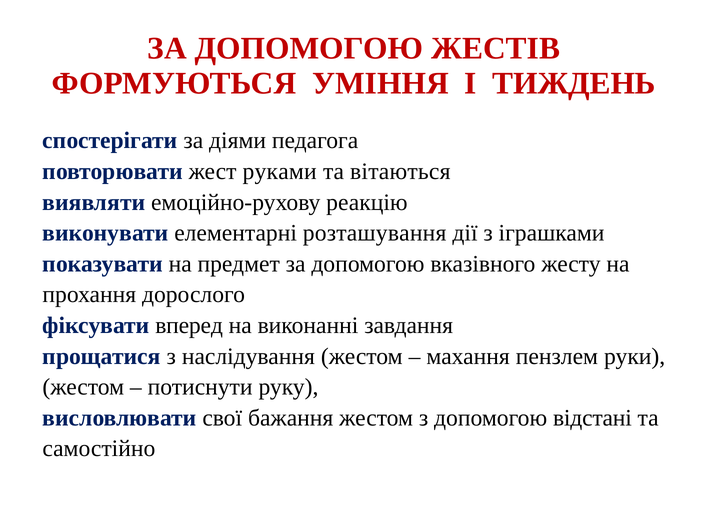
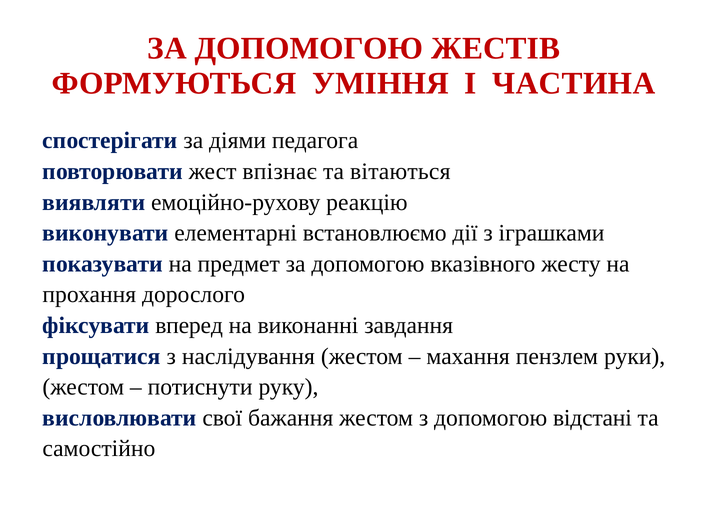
ТИЖДЕНЬ: ТИЖДЕНЬ -> ЧАСТИНА (574, 83)
руками: руками -> впізнає (280, 171)
розташування: розташування -> встановлюємо (375, 233)
